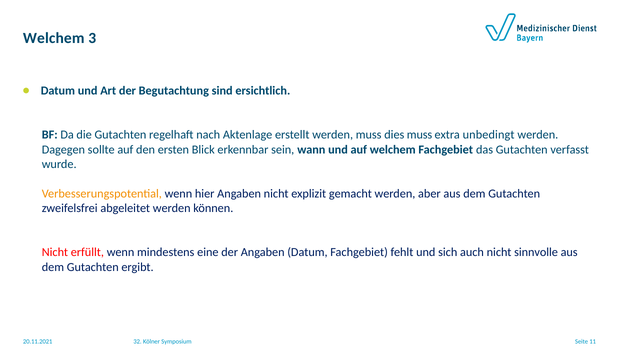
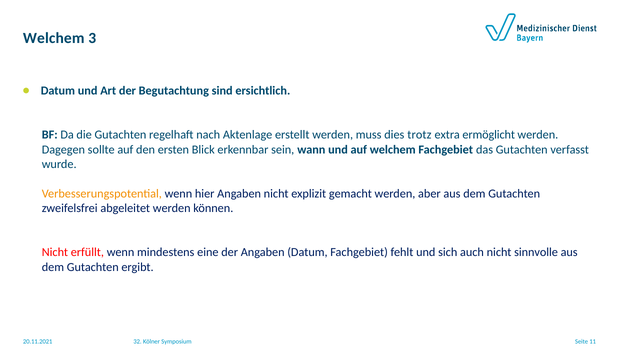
dies muss: muss -> trotz (419, 135)
unbedingt: unbedingt -> ermöglicht (489, 135)
